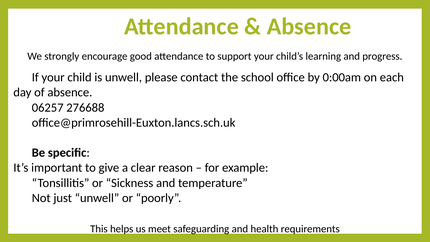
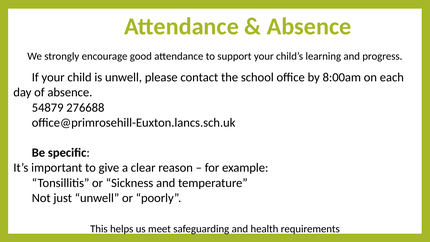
0:00am: 0:00am -> 8:00am (342, 77)
06257: 06257 -> 54879 (48, 107)
